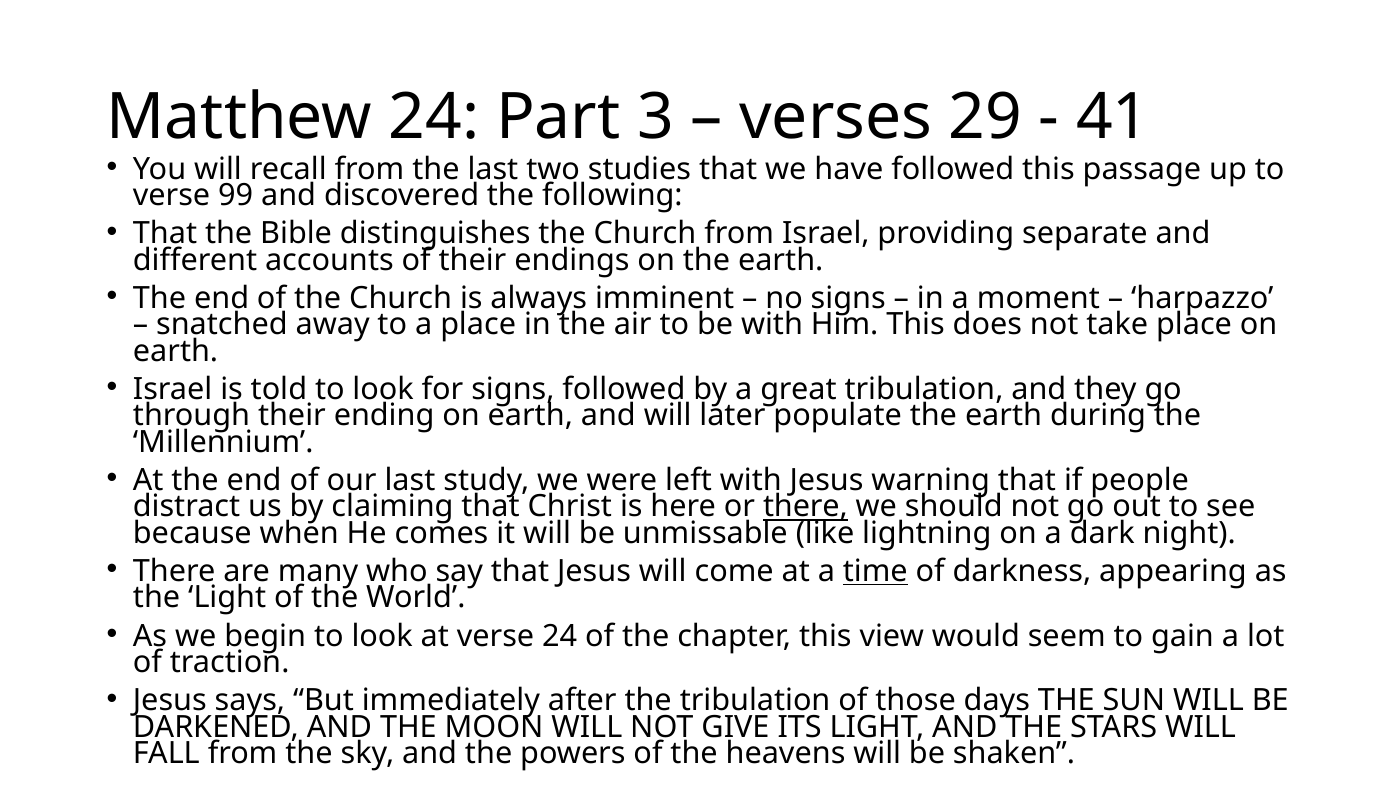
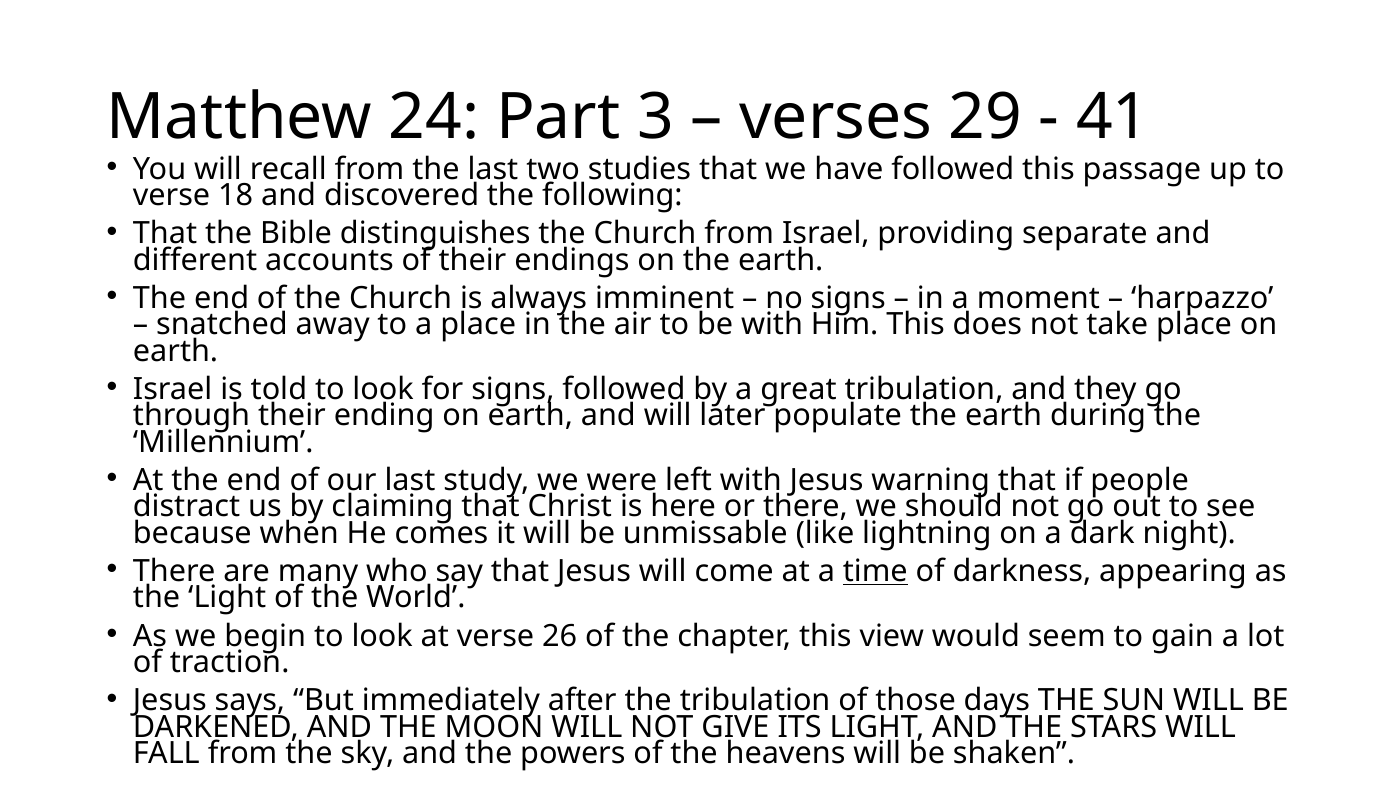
99: 99 -> 18 (236, 195)
there underline: present -> none (805, 506)
verse 24: 24 -> 26 (560, 636)
